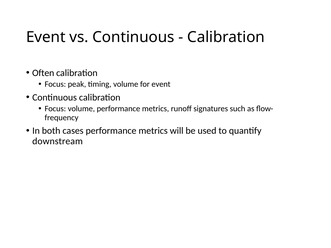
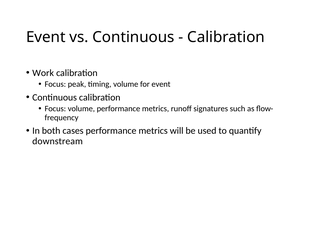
Often: Often -> Work (43, 73)
